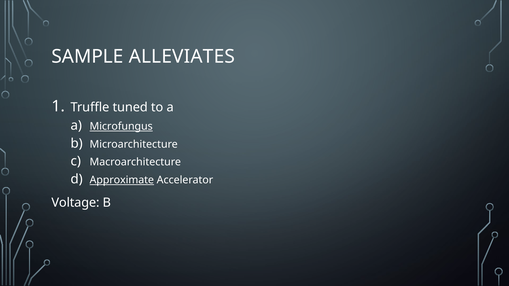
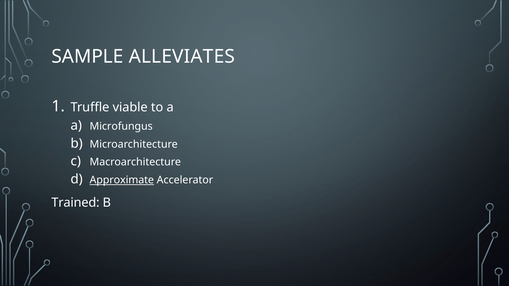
tuned: tuned -> viable (130, 107)
Microfungus underline: present -> none (121, 126)
Voltage: Voltage -> Trained (75, 203)
